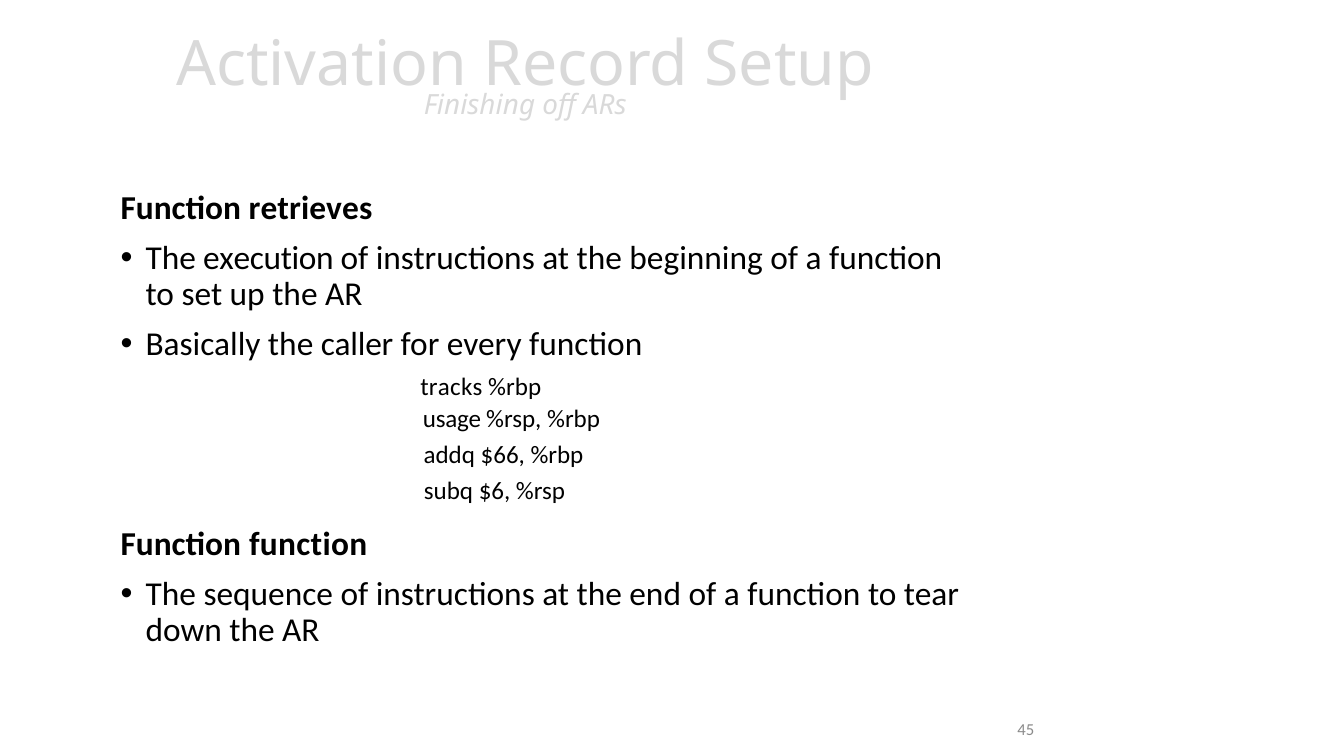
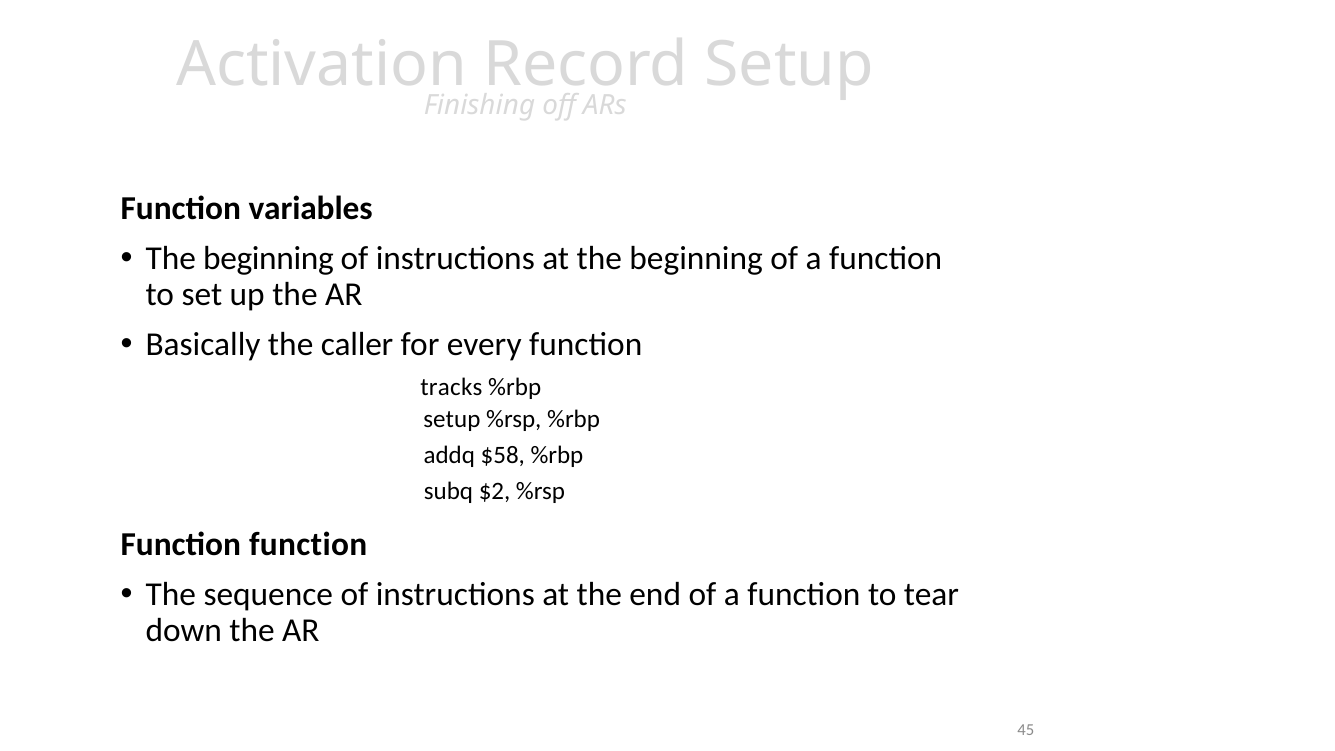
retrieves: retrieves -> variables (311, 209)
execution: execution -> beginning (268, 259)
usage: usage -> setup (452, 419)
$66: $66 -> $58 (503, 455)
$6: $6 -> $2 (495, 491)
